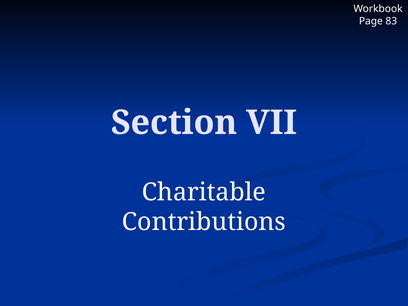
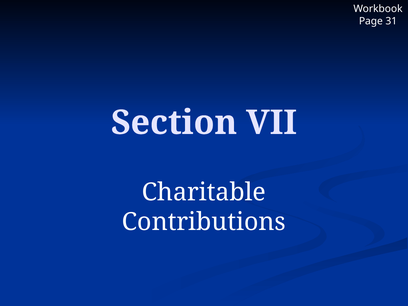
83: 83 -> 31 (391, 21)
